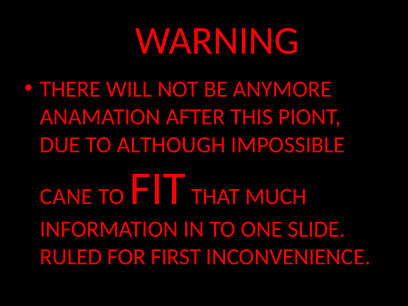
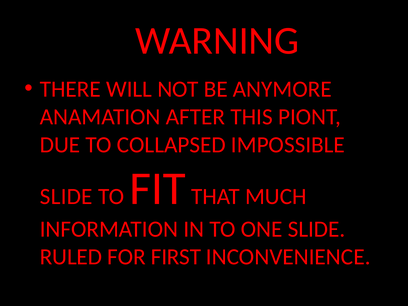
ALTHOUGH: ALTHOUGH -> COLLAPSED (171, 145)
CANE: CANE -> SLIDE (66, 196)
